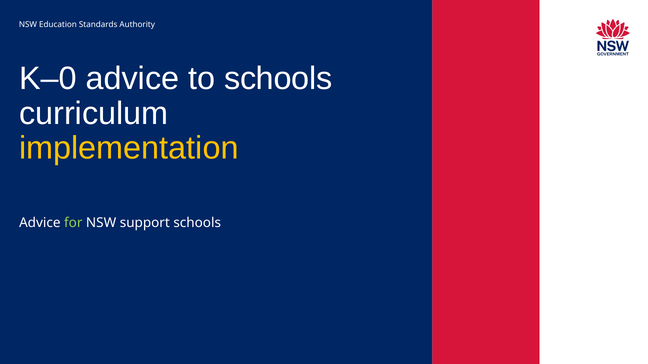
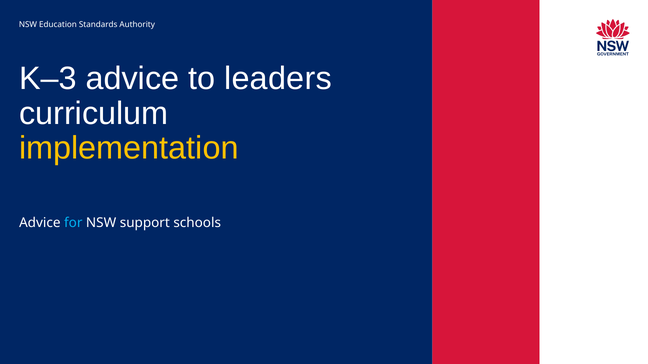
K–0: K–0 -> K–3 (48, 79)
to schools: schools -> leaders (278, 79)
for colour: light green -> light blue (73, 223)
